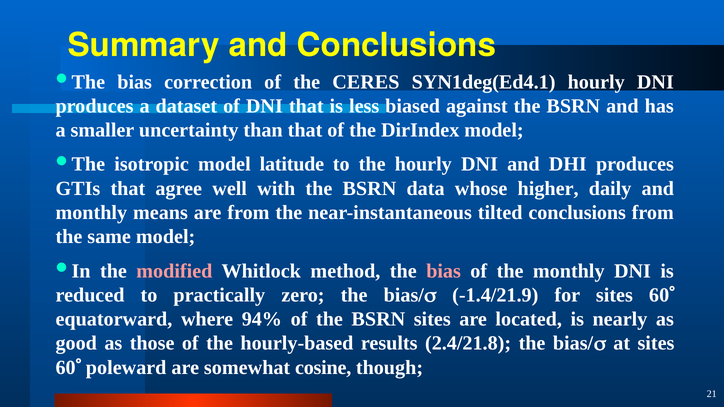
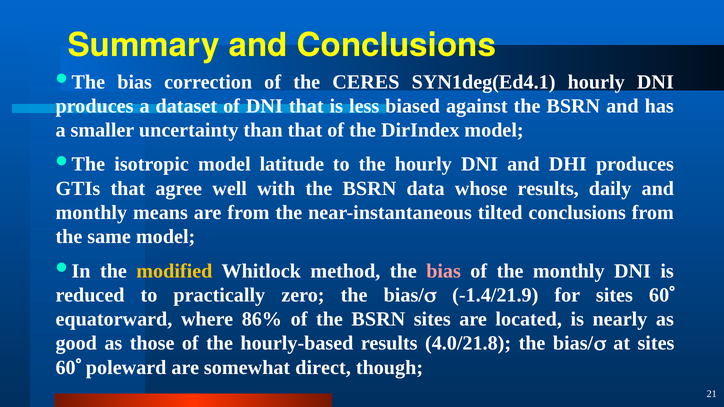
whose higher: higher -> results (548, 189)
modified colour: pink -> yellow (174, 271)
94%: 94% -> 86% (262, 319)
2.4/21.8: 2.4/21.8 -> 4.0/21.8 (468, 344)
cosine: cosine -> direct (323, 368)
